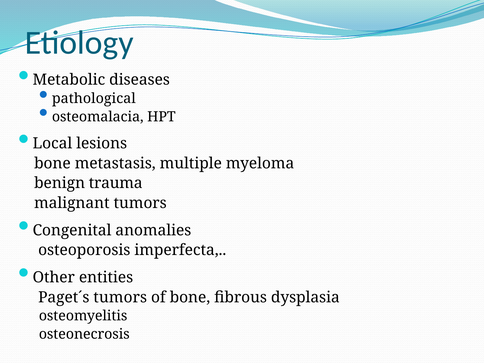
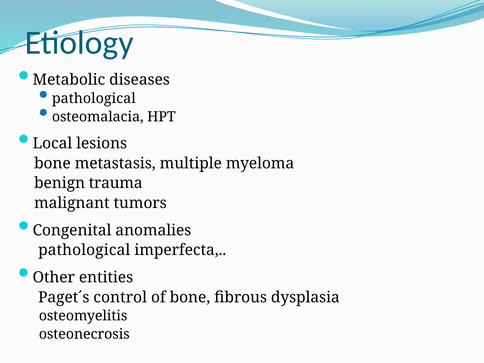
osteoporosis: osteoporosis -> pathological (84, 250)
Paget´s tumors: tumors -> control (120, 297)
